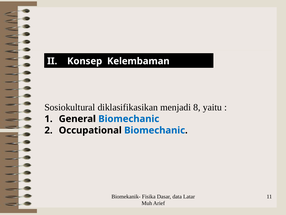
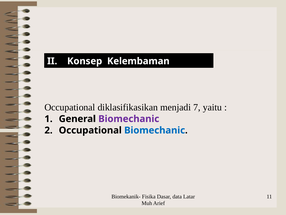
Sosiokultural: Sosiokultural -> Occupational (70, 107)
8: 8 -> 7 (197, 107)
Biomechanic colour: blue -> purple (129, 119)
